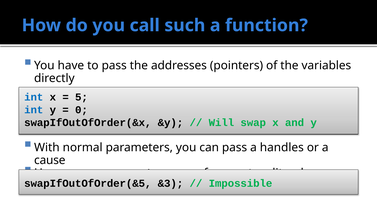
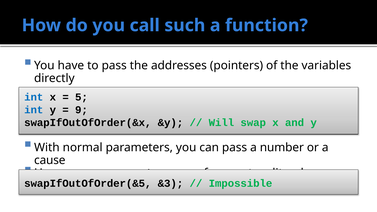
0: 0 -> 9 (81, 110)
handles: handles -> number (282, 148)
